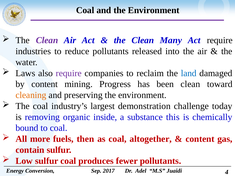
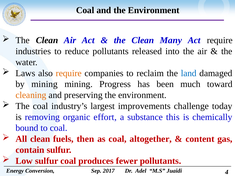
Clean colour: purple -> black (47, 40)
require colour: purple -> orange (69, 73)
by content: content -> mining (45, 84)
been clean: clean -> much (190, 84)
demonstration: demonstration -> improvements (144, 106)
inside: inside -> effort (105, 117)
All more: more -> clean (40, 139)
